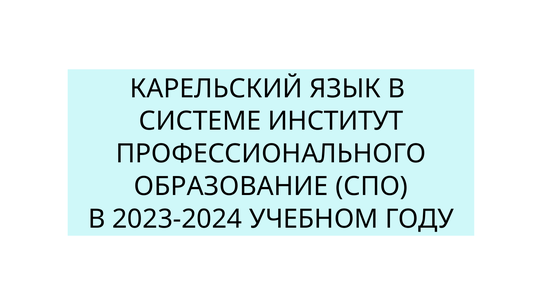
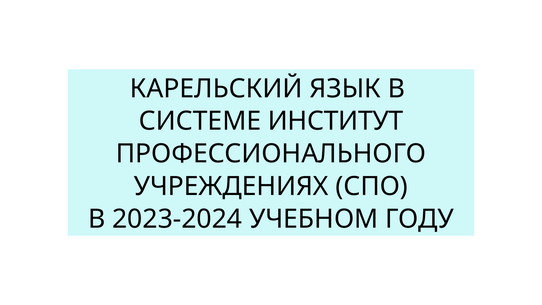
ОБРАЗОВАНИЕ: ОБРАЗОВАНИЕ -> УЧРЕЖДЕНИЯХ (231, 186)
